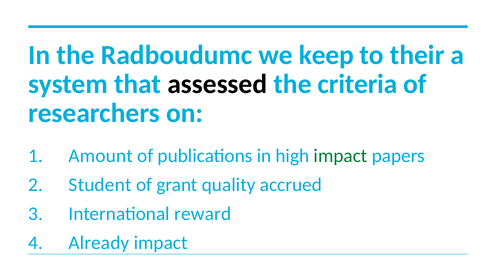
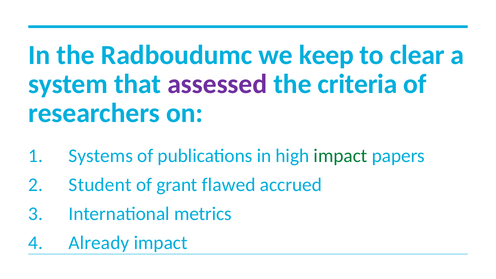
their: their -> clear (417, 55)
assessed colour: black -> purple (217, 84)
Amount: Amount -> Systems (101, 156)
quality: quality -> flawed (229, 185)
reward: reward -> metrics (203, 214)
